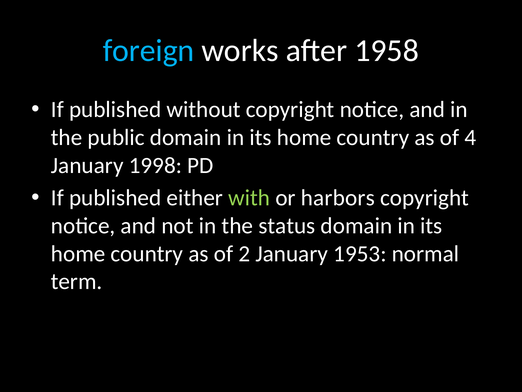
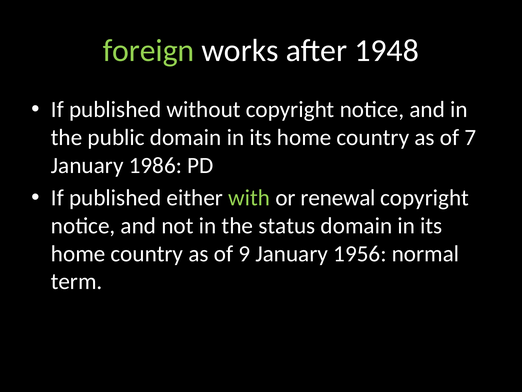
foreign colour: light blue -> light green (149, 51)
1958: 1958 -> 1948 (387, 51)
4: 4 -> 7 (470, 137)
1998: 1998 -> 1986 (155, 165)
harbors: harbors -> renewal (338, 198)
2: 2 -> 9 (244, 253)
1953: 1953 -> 1956 (360, 253)
